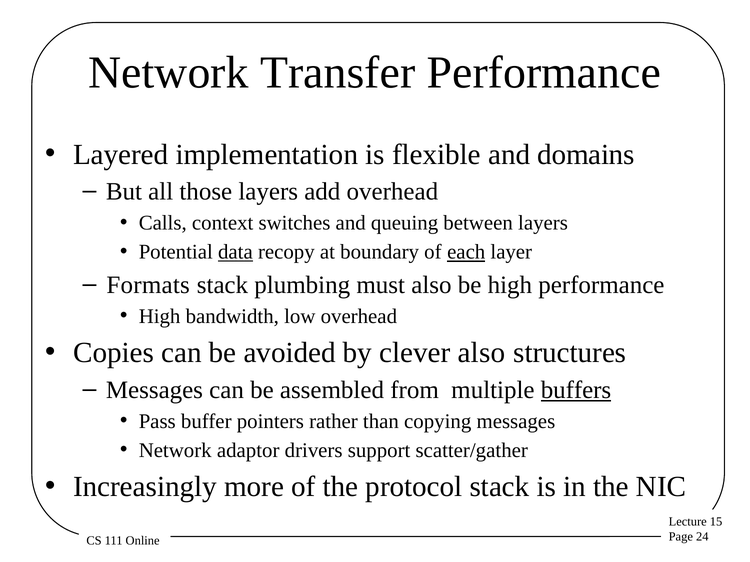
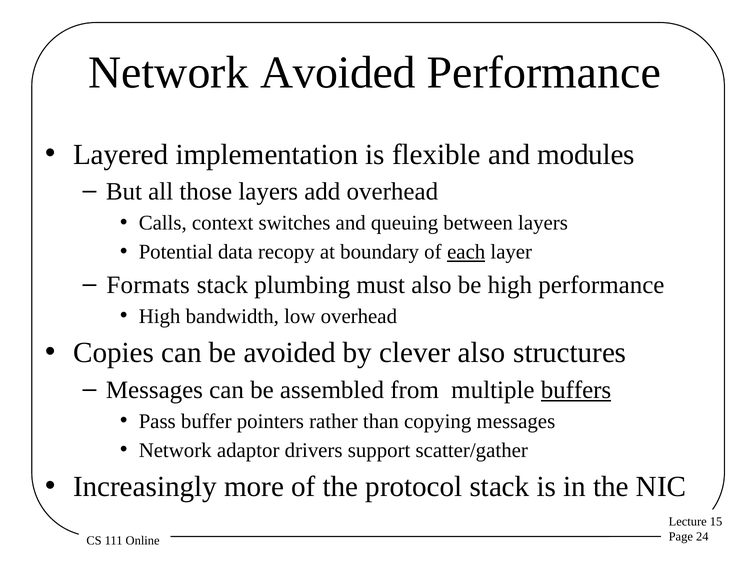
Network Transfer: Transfer -> Avoided (338, 73)
domains: domains -> modules (586, 155)
data underline: present -> none (235, 252)
